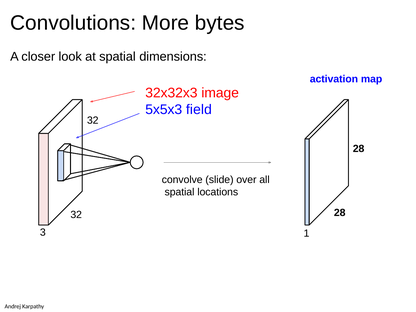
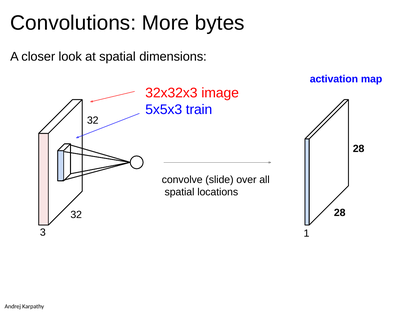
field: field -> train (199, 109)
